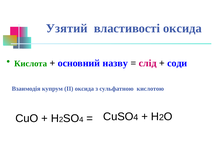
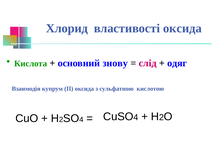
Узятий: Узятий -> Хлорид (67, 28)
назву: назву -> знову (115, 63)
соди: соди -> одяг (177, 63)
